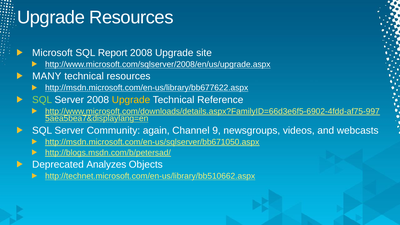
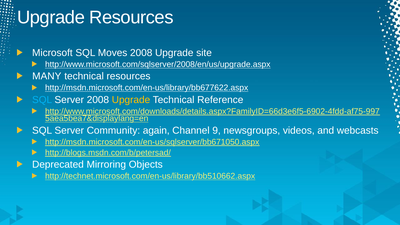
Report: Report -> Moves (113, 53)
SQL colour: light green -> light blue (42, 100)
Analyzes: Analyzes -> Mirroring (106, 165)
